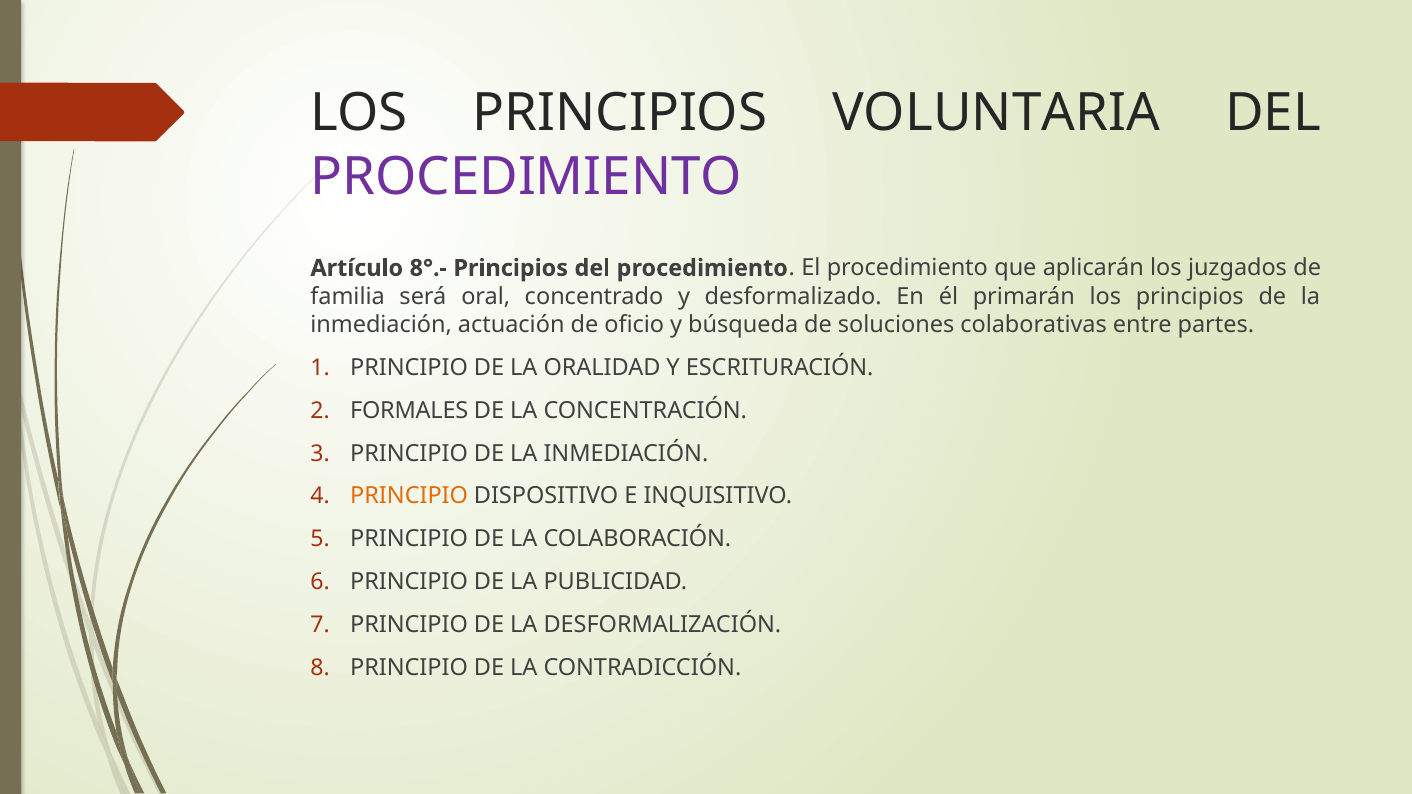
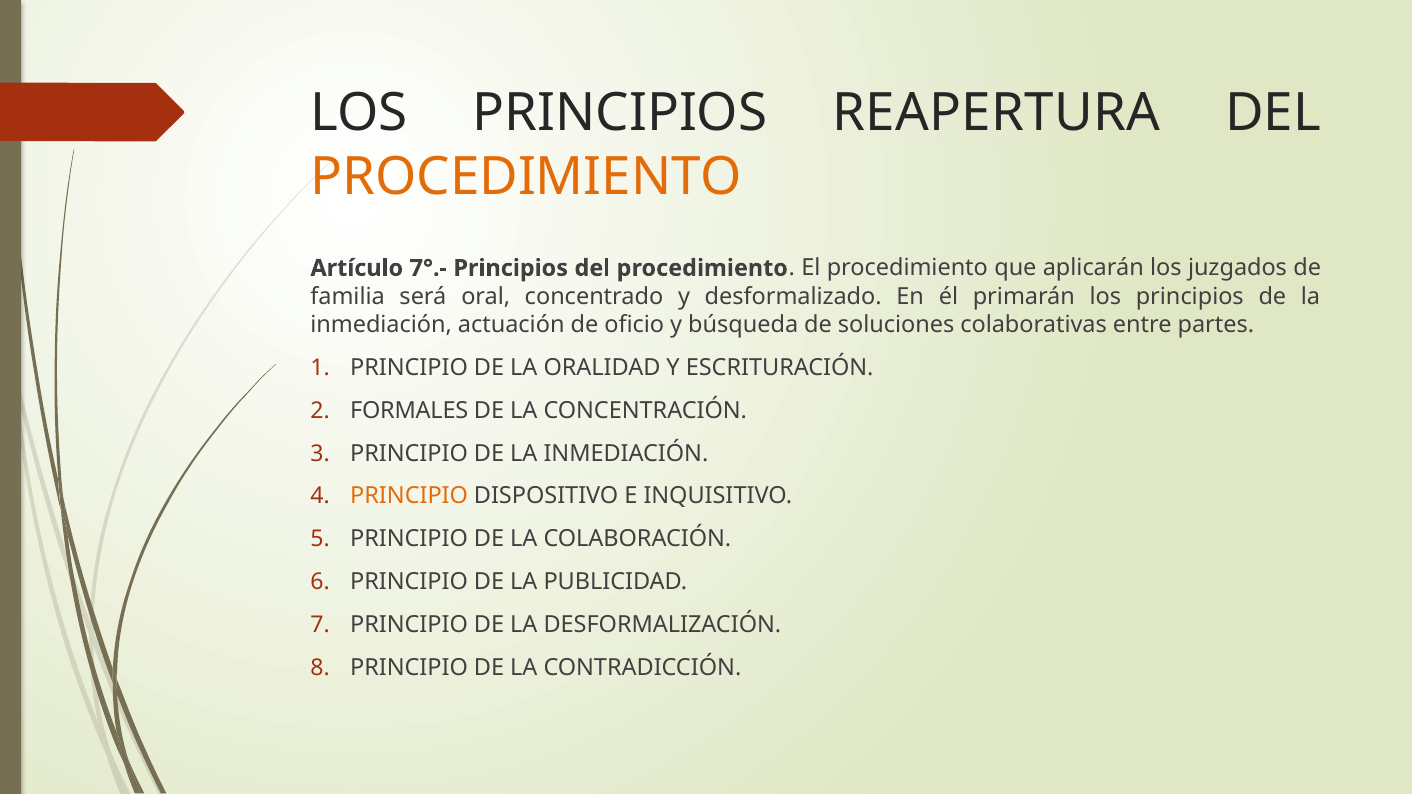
VOLUNTARIA: VOLUNTARIA -> REAPERTURA (996, 113)
PROCEDIMIENTO colour: purple -> orange (526, 177)
8°.-: 8°.- -> 7°.- (428, 268)
